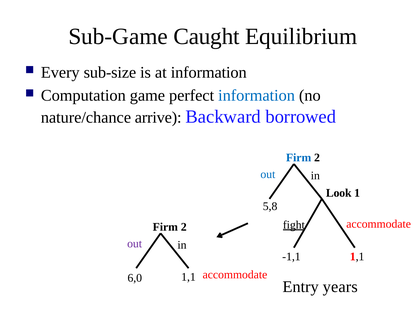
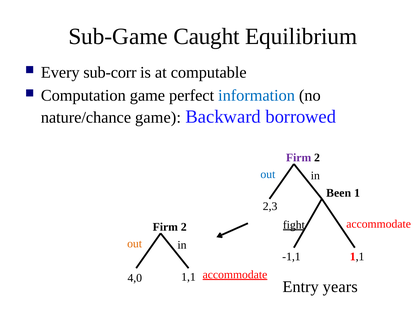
sub-size: sub-size -> sub-corr (110, 72)
at information: information -> computable (209, 72)
nature/chance arrive: arrive -> game (158, 118)
Firm colour: blue -> purple (299, 158)
Look: Look -> Been (339, 193)
5,8: 5,8 -> 2,3 (270, 207)
out colour: purple -> orange (135, 244)
6,0: 6,0 -> 4,0 (135, 278)
accommodate underline: none -> present (235, 275)
